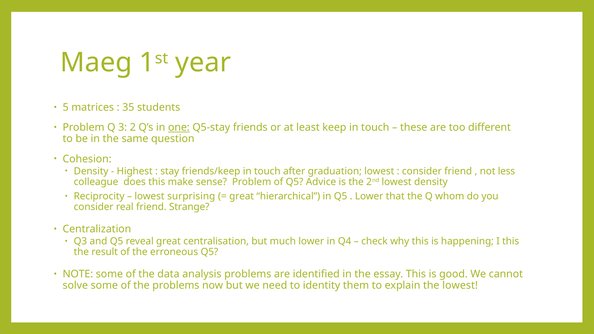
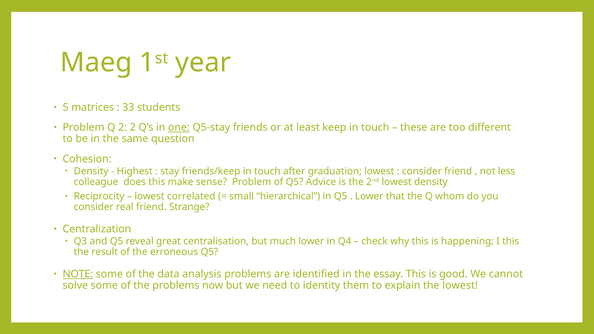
35: 35 -> 33 (128, 107)
Q 3: 3 -> 2 (123, 128)
surprising: surprising -> correlated (191, 196)
great: great -> small (242, 196)
NOTE underline: none -> present (78, 274)
